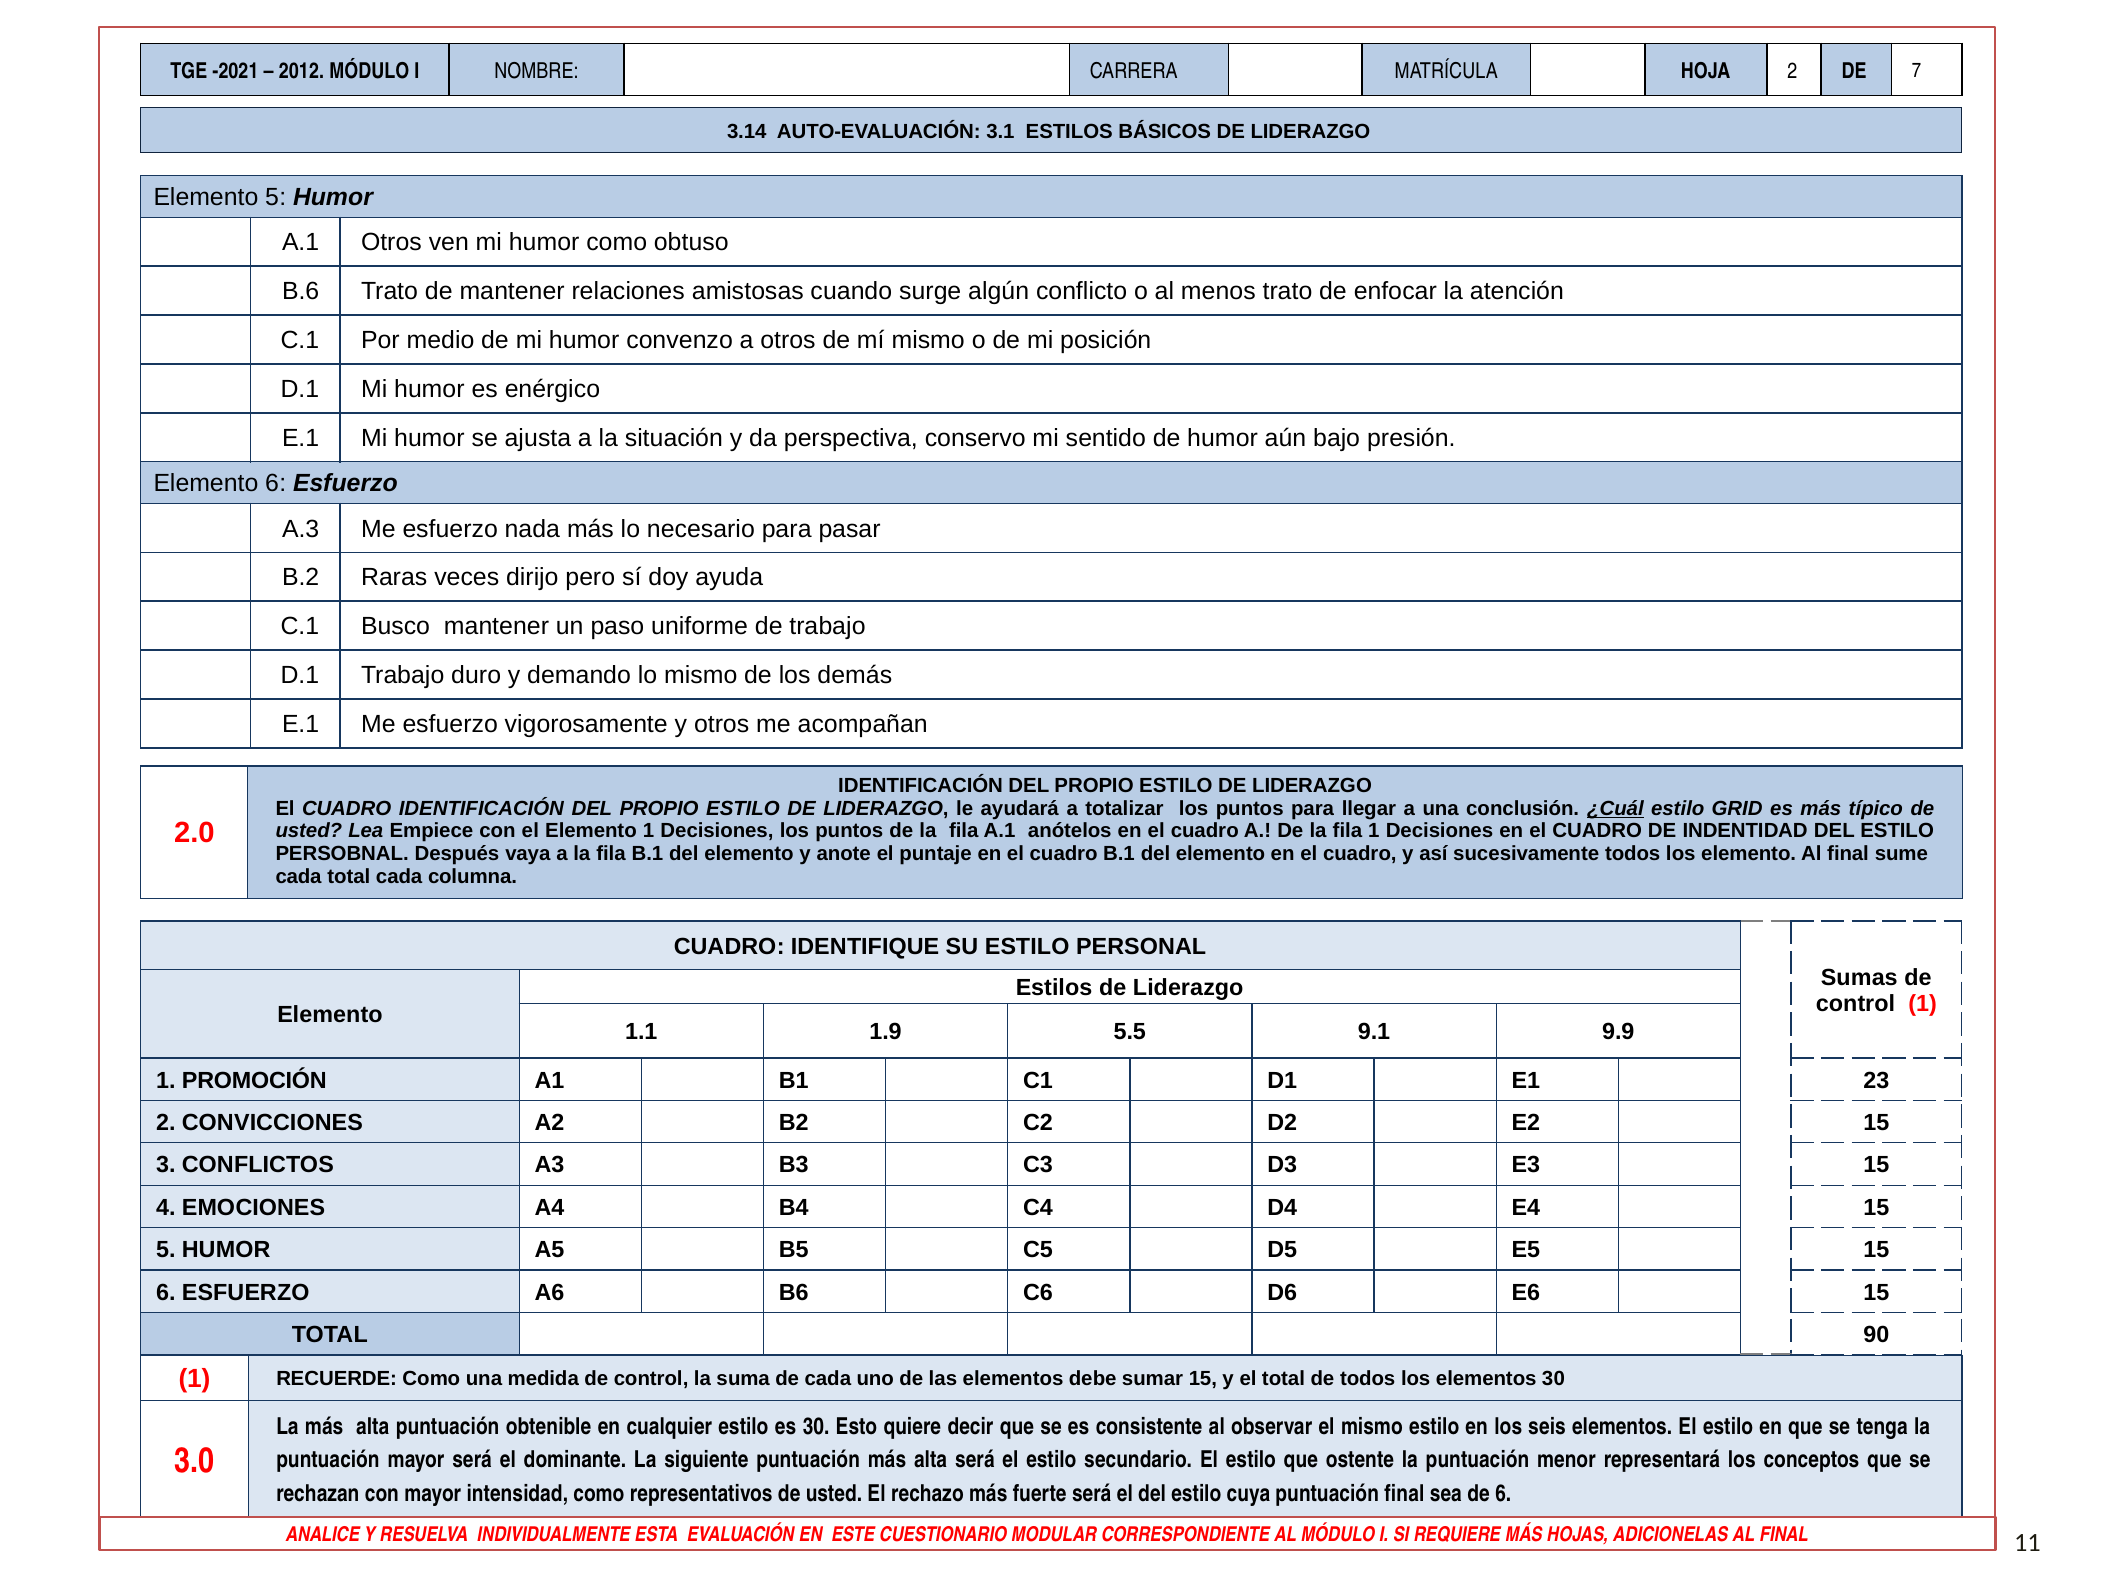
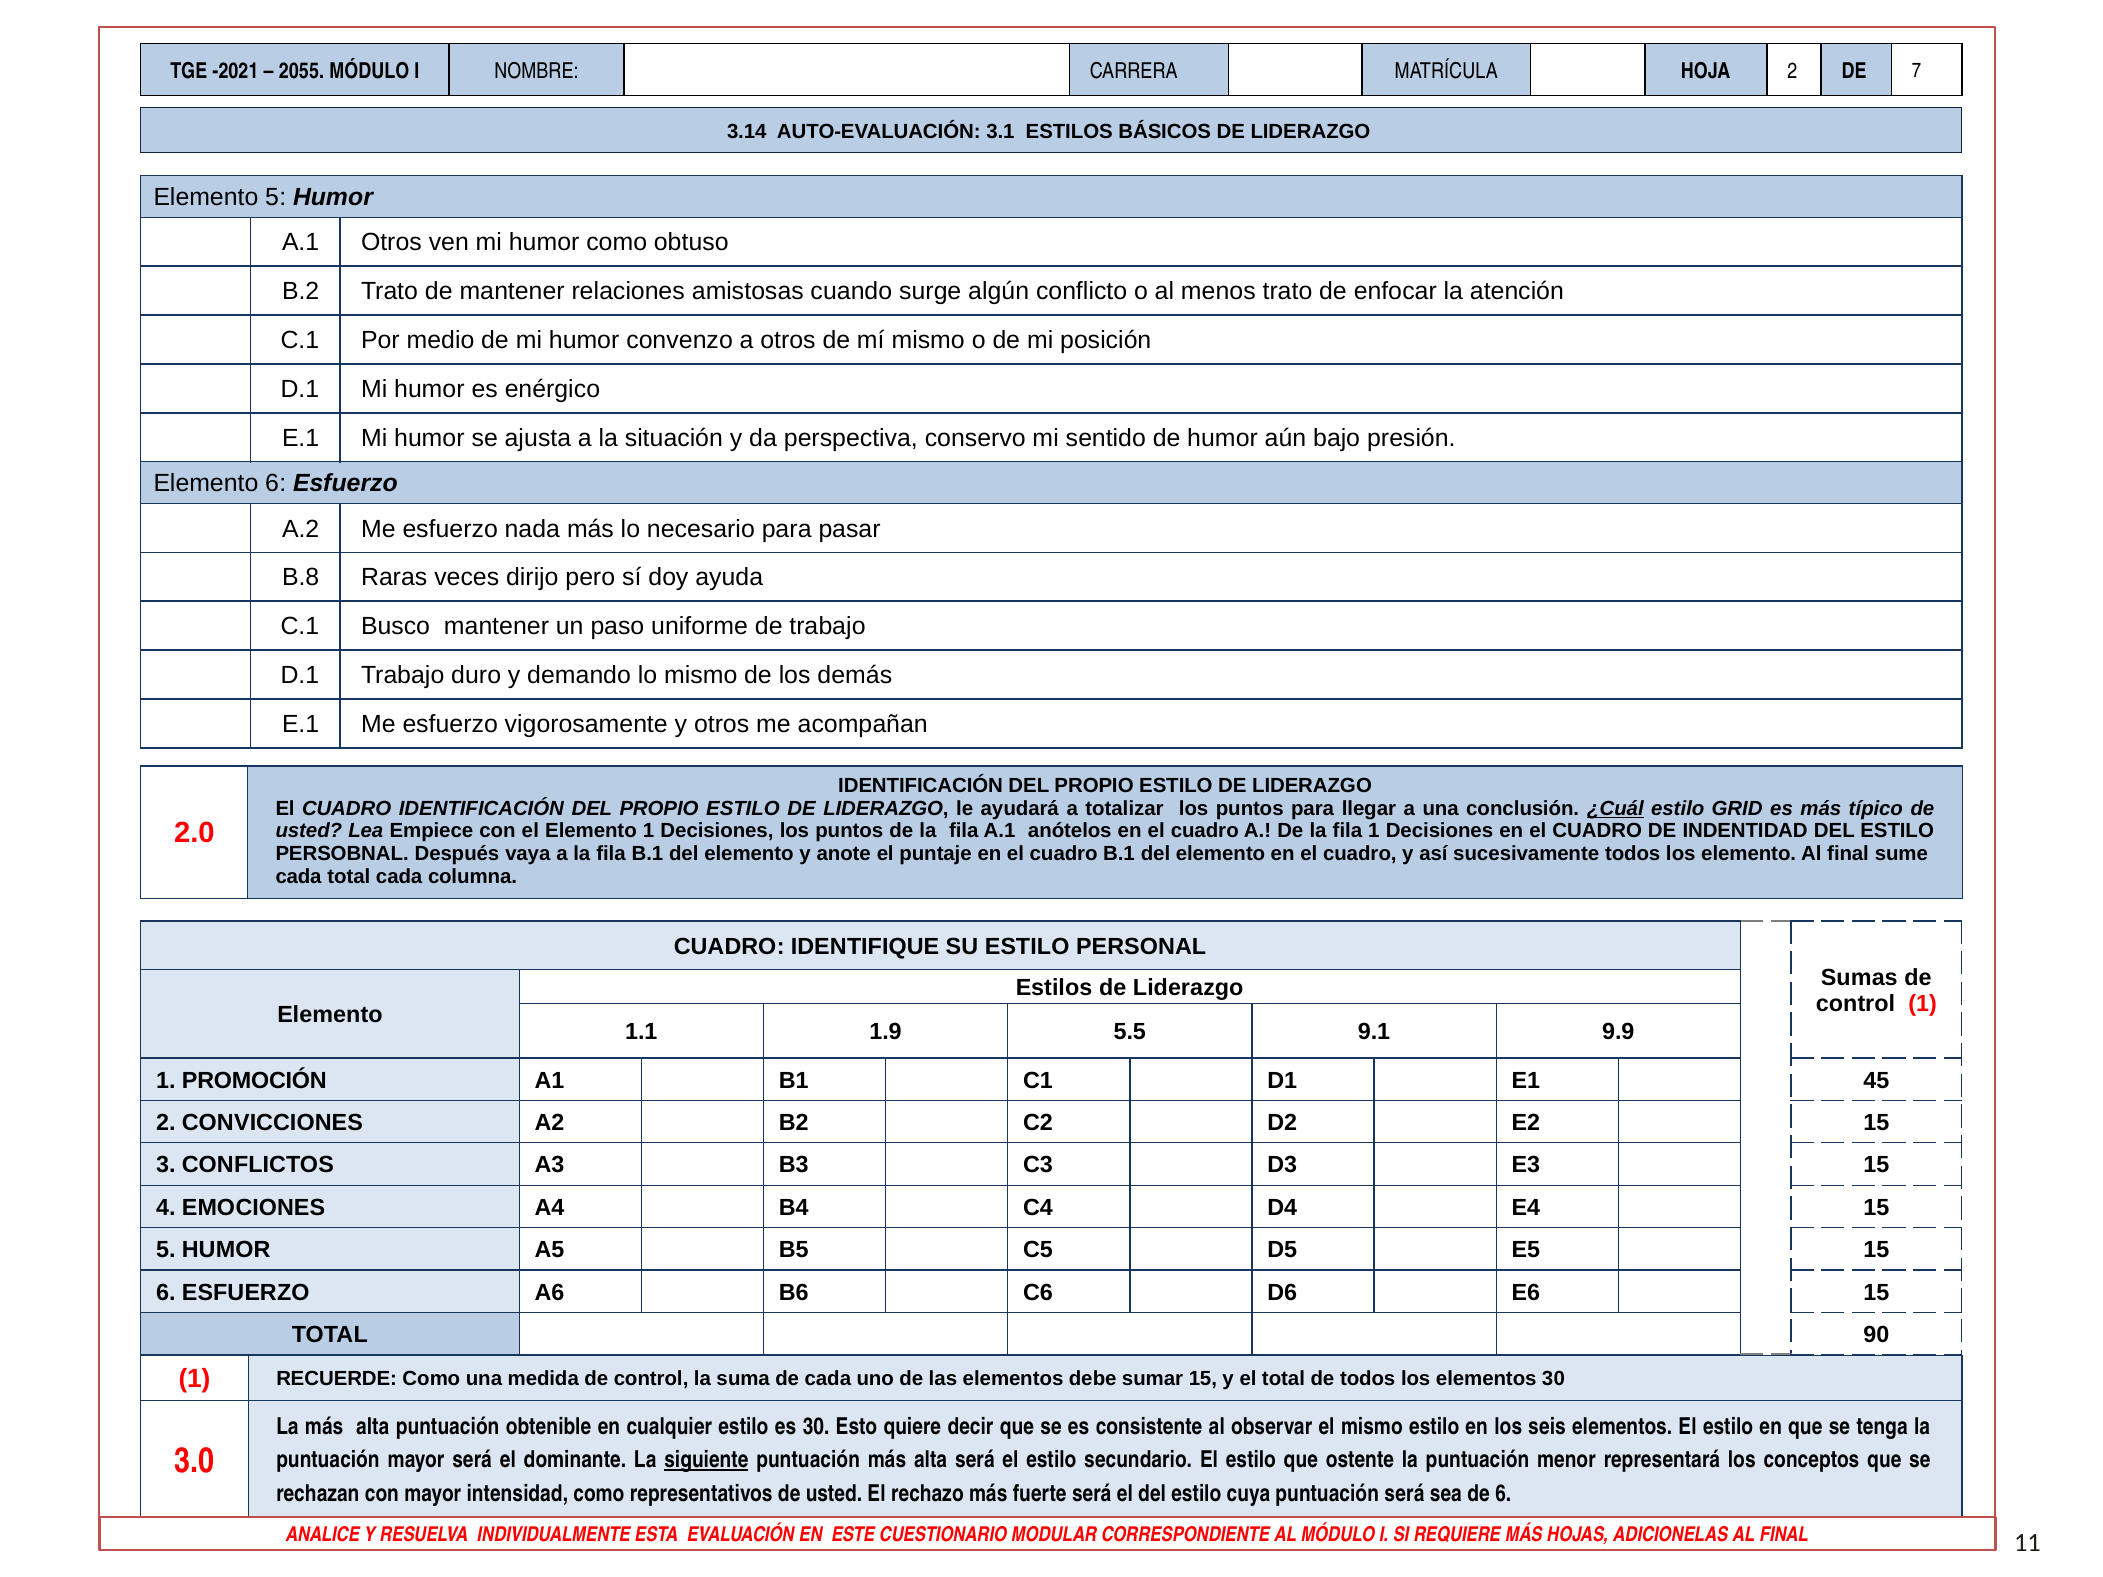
2012: 2012 -> 2055 (301, 71)
B.6: B.6 -> B.2 (301, 292)
A.3: A.3 -> A.2 (301, 529)
B.2: B.2 -> B.8 (301, 578)
23: 23 -> 45 (1876, 1081)
siguiente underline: none -> present (706, 1460)
puntuación final: final -> será (1404, 1494)
